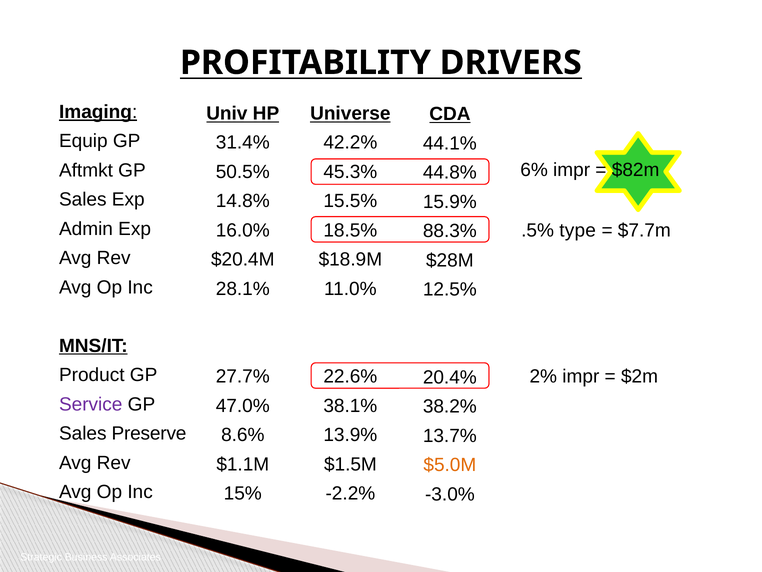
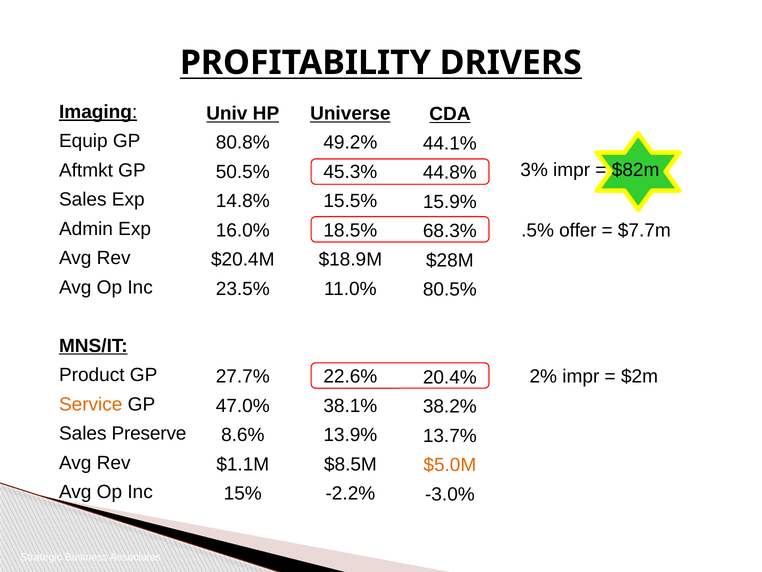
31.4%: 31.4% -> 80.8% (243, 143)
42.2%: 42.2% -> 49.2% (350, 143)
6%: 6% -> 3% (534, 170)
type: type -> offer (578, 230)
88.3%: 88.3% -> 68.3% (450, 231)
28.1%: 28.1% -> 23.5% (243, 289)
12.5%: 12.5% -> 80.5% (450, 289)
Service colour: purple -> orange (91, 404)
$1.5M: $1.5M -> $8.5M (350, 464)
